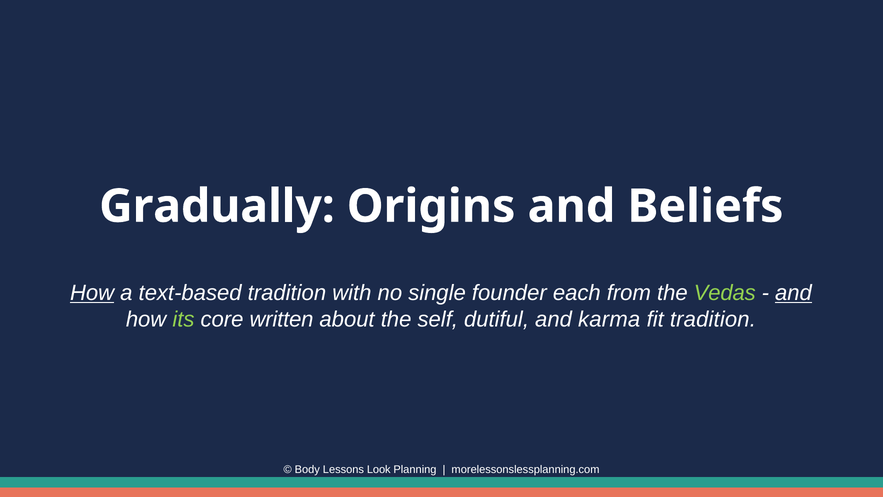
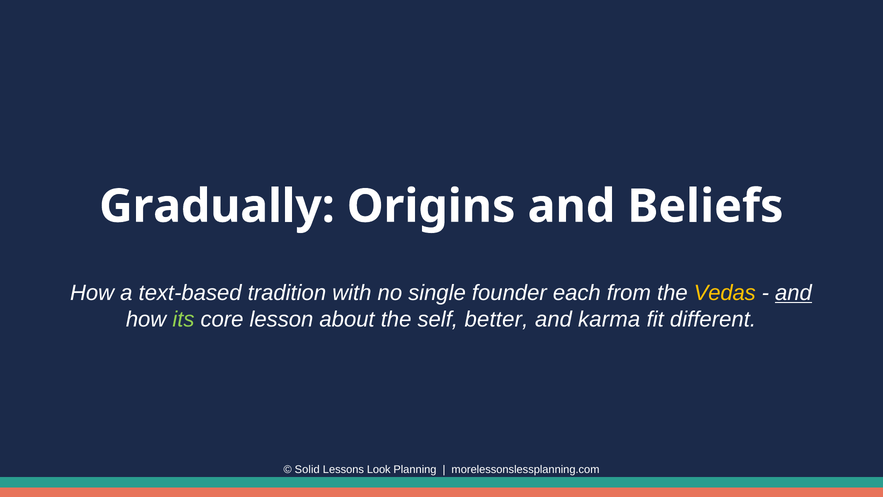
How underline: present -> none (92, 293)
Vedas colour: light green -> yellow (725, 293)
written: written -> lesson (281, 319)
dutiful: dutiful -> better (496, 319)
fit tradition: tradition -> different (713, 319)
Body: Body -> Solid (307, 469)
